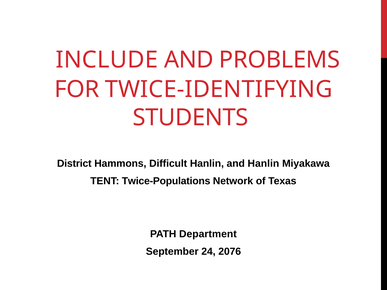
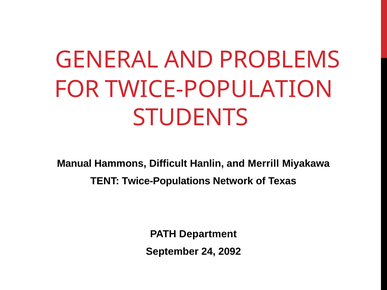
INCLUDE: INCLUDE -> GENERAL (107, 60)
TWICE-IDENTIFYING: TWICE-IDENTIFYING -> TWICE-POPULATION (219, 89)
District: District -> Manual (74, 164)
and Hanlin: Hanlin -> Merrill (263, 164)
2076: 2076 -> 2092 (230, 252)
